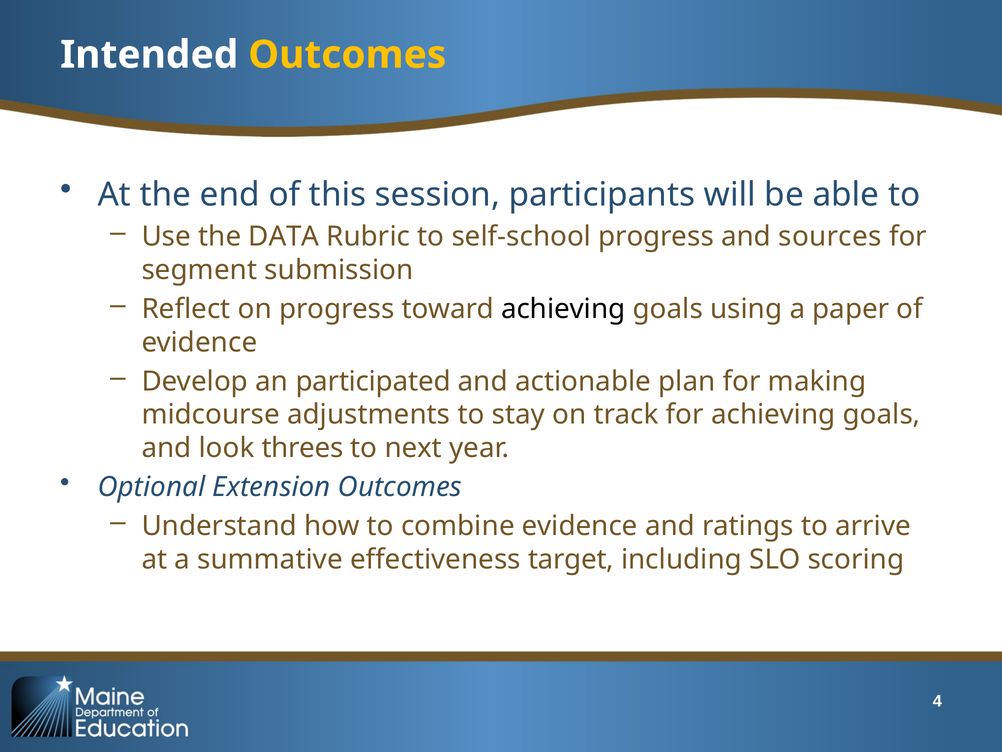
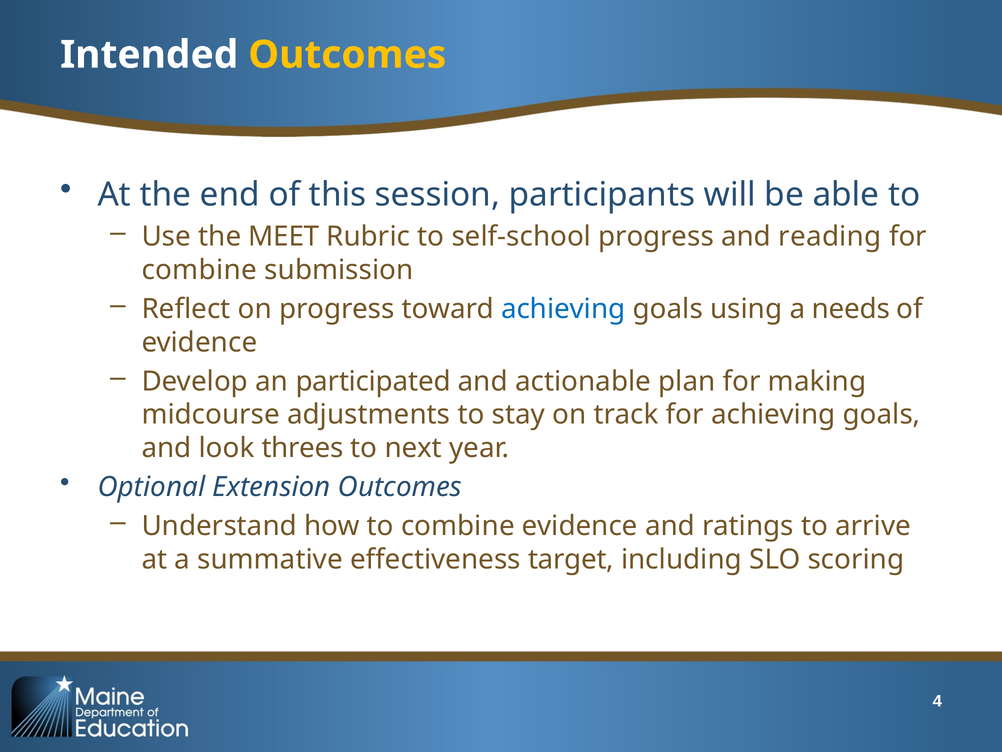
DATA: DATA -> MEET (284, 236)
sources: sources -> reading (830, 236)
segment: segment -> combine (199, 270)
achieving colour: black -> blue (563, 309)
paper: paper -> needs (851, 309)
